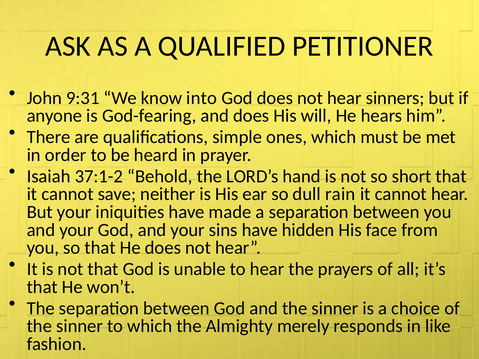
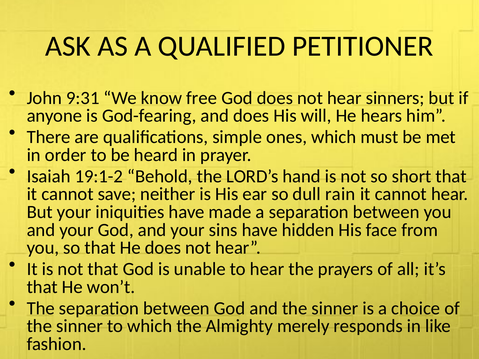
into: into -> free (202, 98)
37:1-2: 37:1-2 -> 19:1-2 (99, 176)
